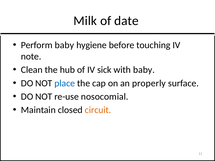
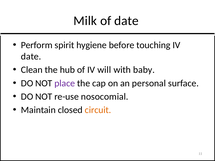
Perform baby: baby -> spirit (64, 45)
note: note -> date (31, 57)
sick: sick -> will (104, 70)
place colour: blue -> purple (65, 83)
properly: properly -> personal (149, 83)
